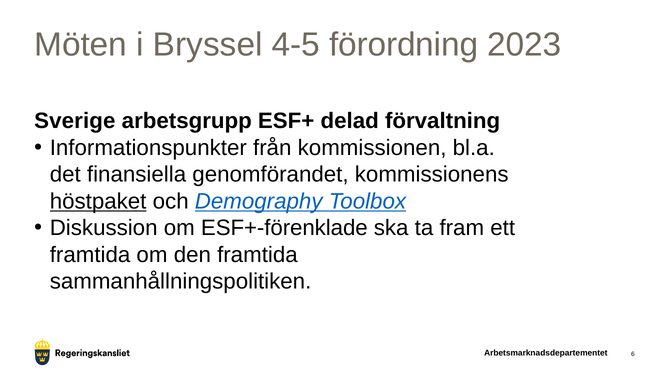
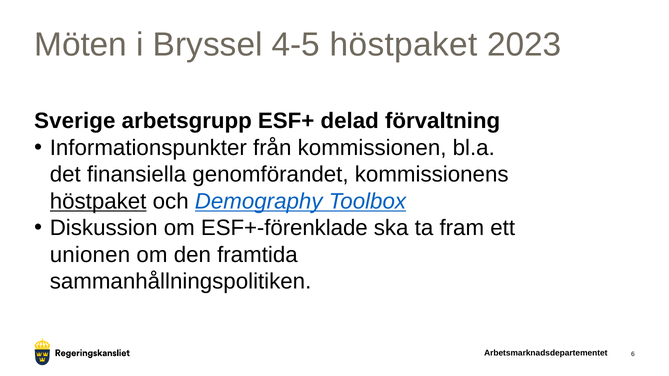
4-5 förordning: förordning -> höstpaket (403, 45)
framtida: framtida -> unionen (90, 255)
